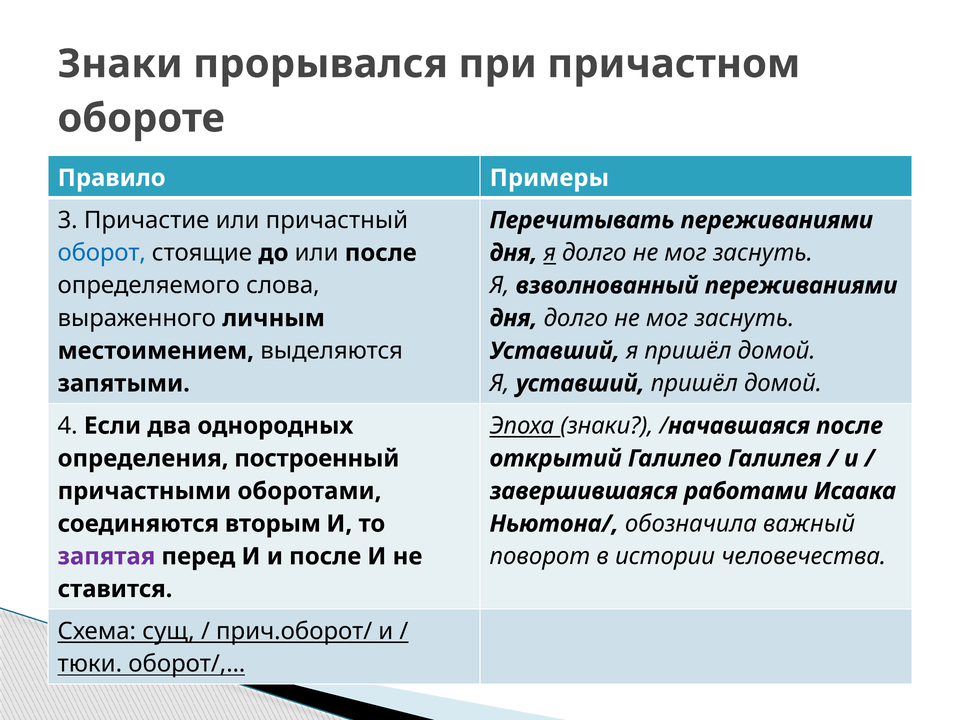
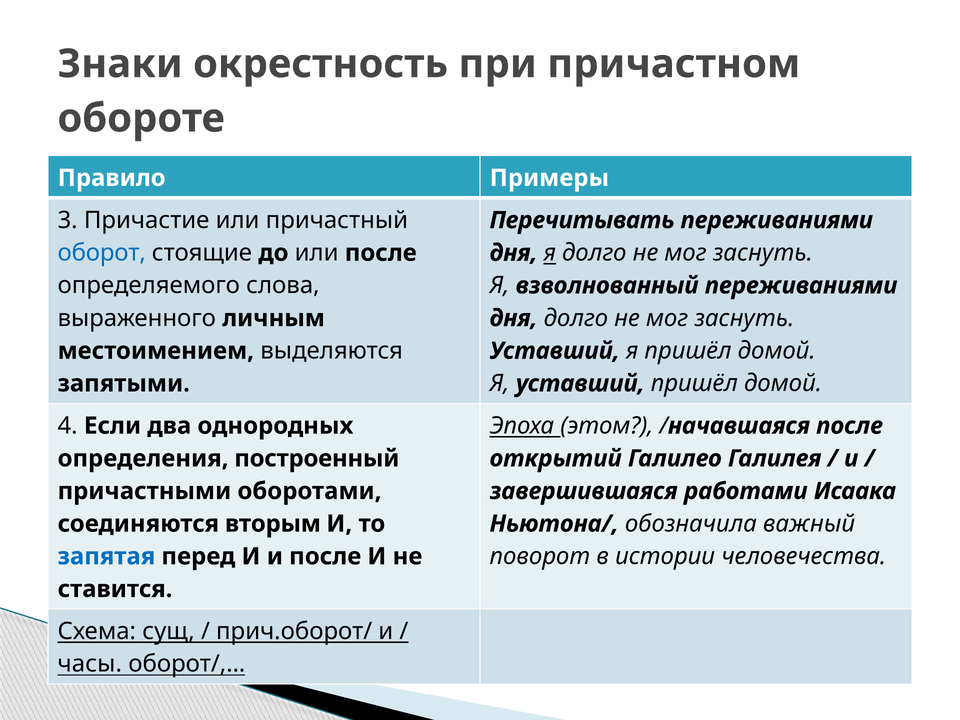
прорывался: прорывался -> окрестность (321, 64)
Эпоха знаки: знаки -> этом (607, 426)
запятая colour: purple -> blue (106, 556)
тюки: тюки -> часы (90, 664)
